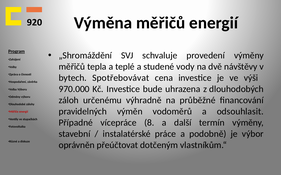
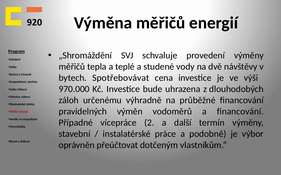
a odsouhlasit: odsouhlasit -> financování (240, 112)
8: 8 -> 2 (149, 123)
